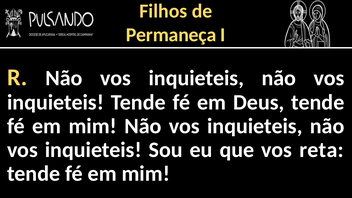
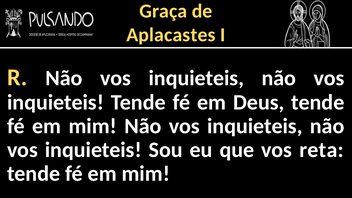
Filhos: Filhos -> Graça (163, 11)
Permaneça: Permaneça -> Aplacastes (171, 35)
